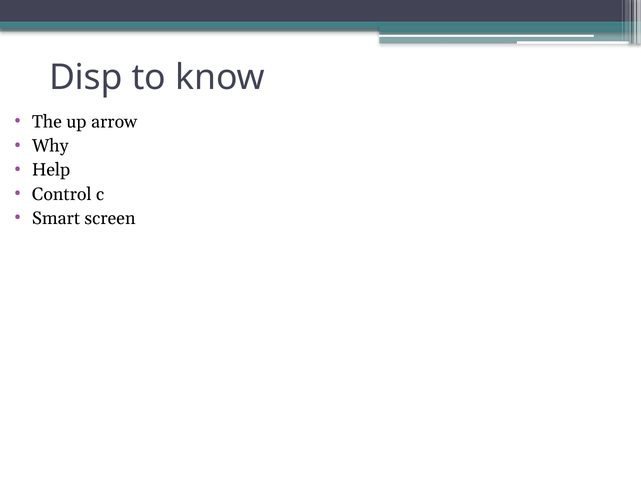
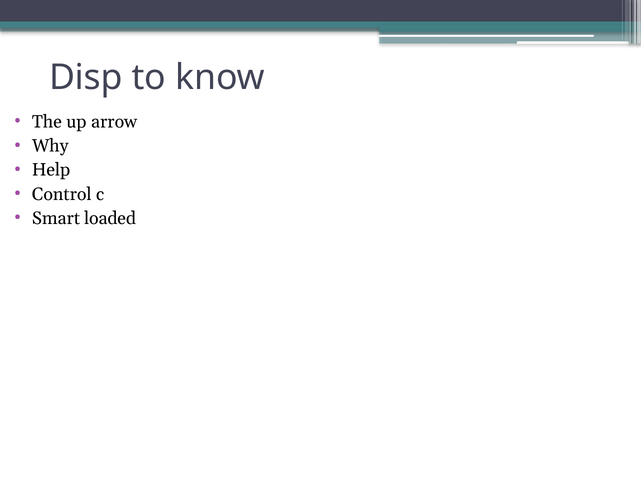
screen: screen -> loaded (110, 218)
